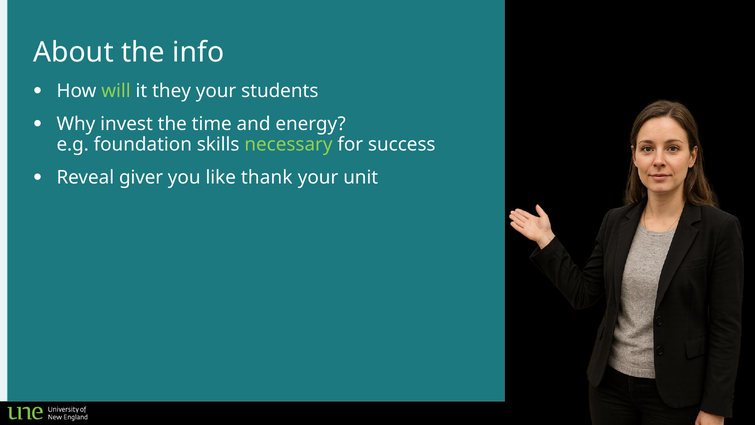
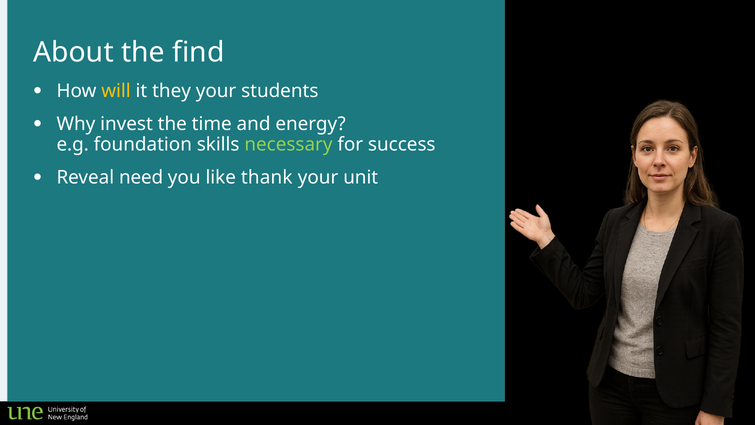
info: info -> find (198, 52)
will colour: light green -> yellow (116, 91)
giver: giver -> need (141, 177)
